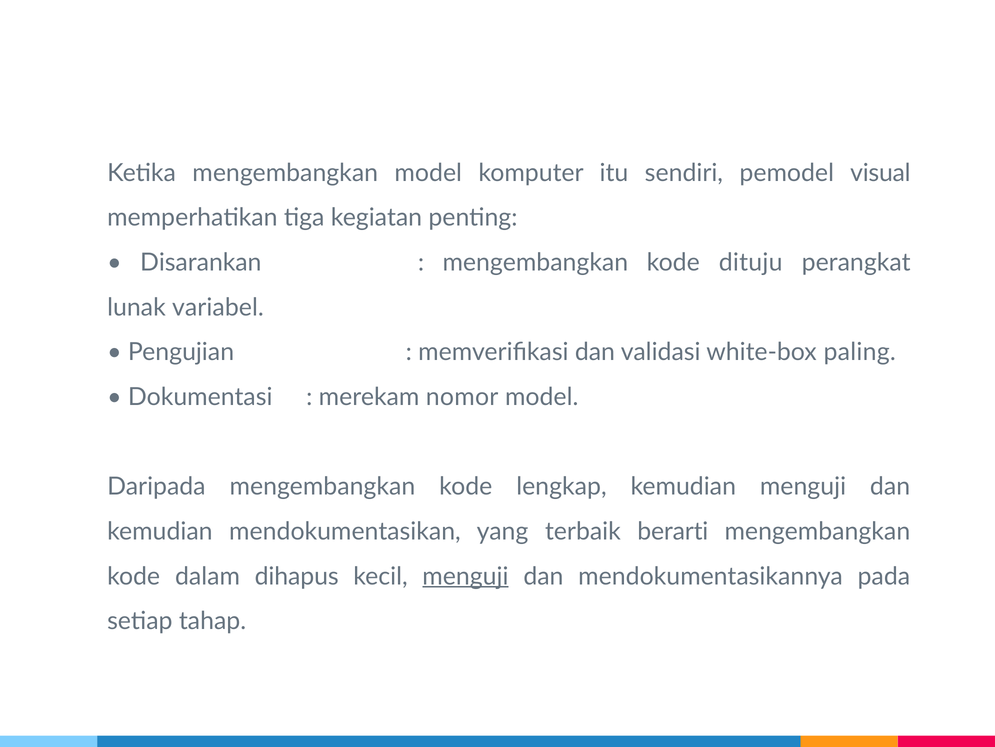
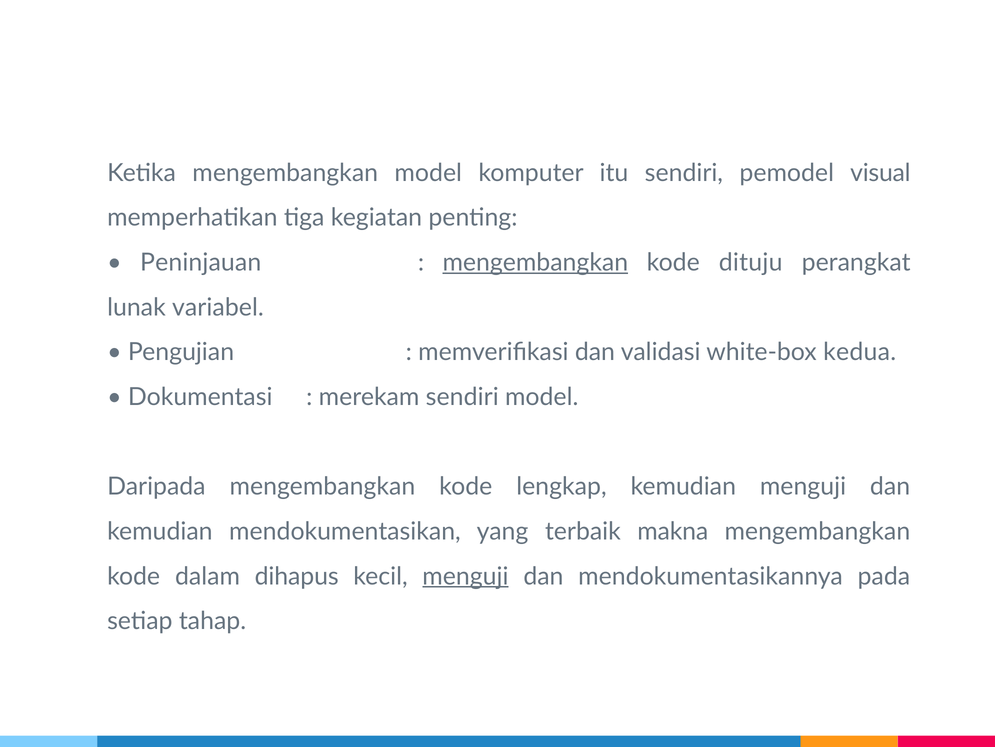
Disarankan: Disarankan -> Peninjauan (201, 262)
mengembangkan underline: none -> present (535, 262)
paling: paling -> kedua (860, 352)
merekam nomor: nomor -> sendiri (462, 397)
berarti: berarti -> makna (673, 531)
